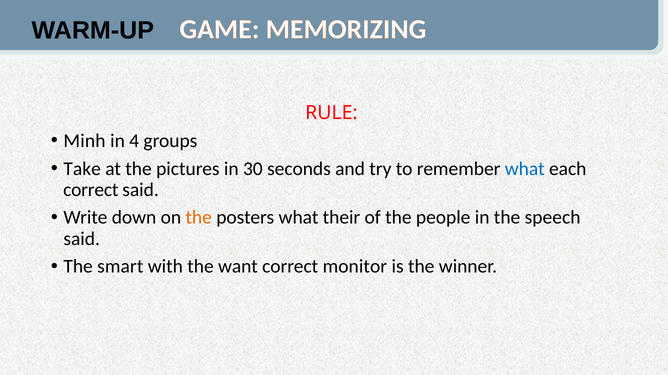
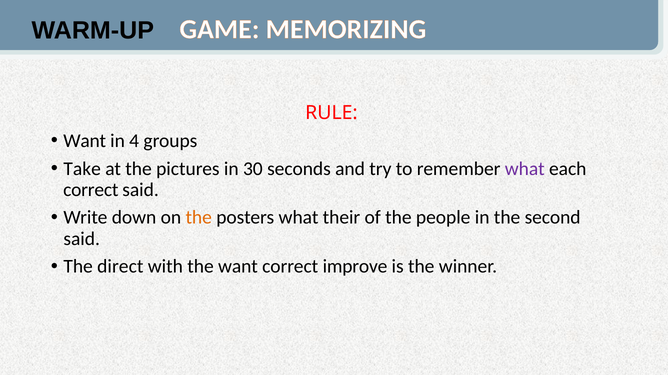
Minh: Minh -> Want (85, 141)
what colour: blue -> purple (525, 169)
speech: speech -> second (553, 218)
smart: smart -> direct (120, 267)
monitor: monitor -> improve (355, 267)
